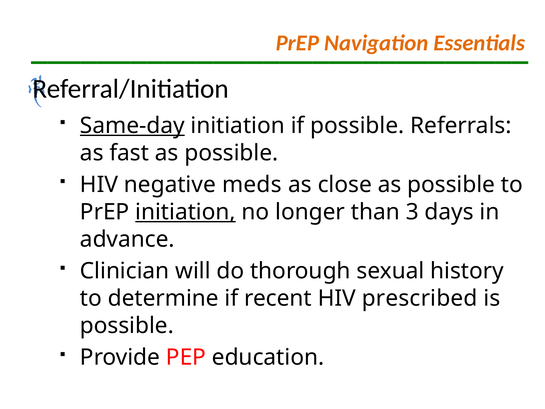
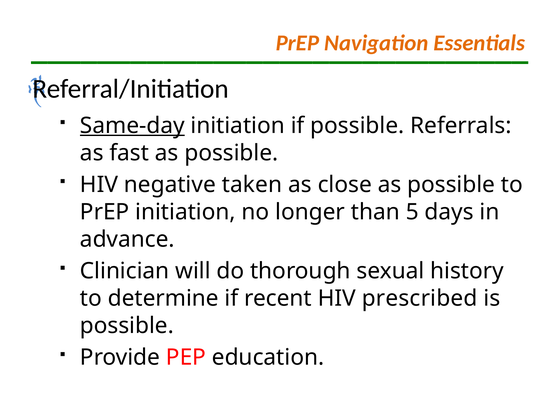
meds: meds -> taken (252, 185)
initiation underline: present -> none (185, 212)
3: 3 -> 5 (412, 212)
